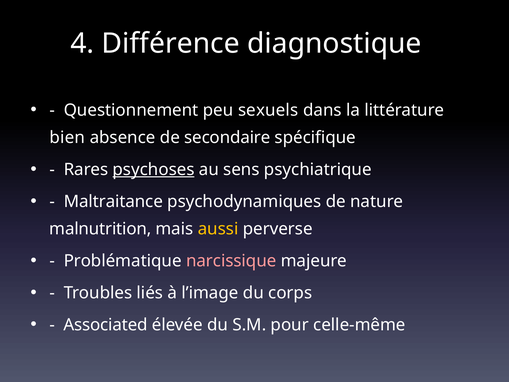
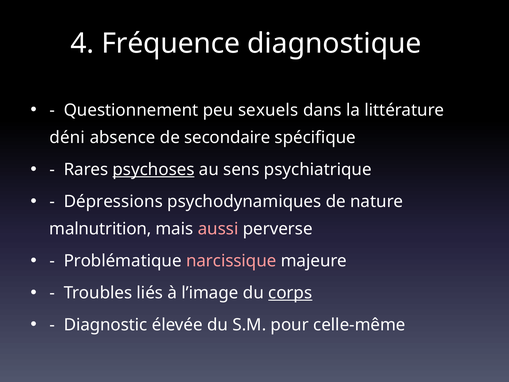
Différence: Différence -> Fréquence (171, 43)
bien: bien -> déni (67, 138)
Maltraitance: Maltraitance -> Dépressions (113, 201)
aussi colour: yellow -> pink (218, 229)
corps underline: none -> present (290, 293)
Associated: Associated -> Diagnostic (106, 325)
